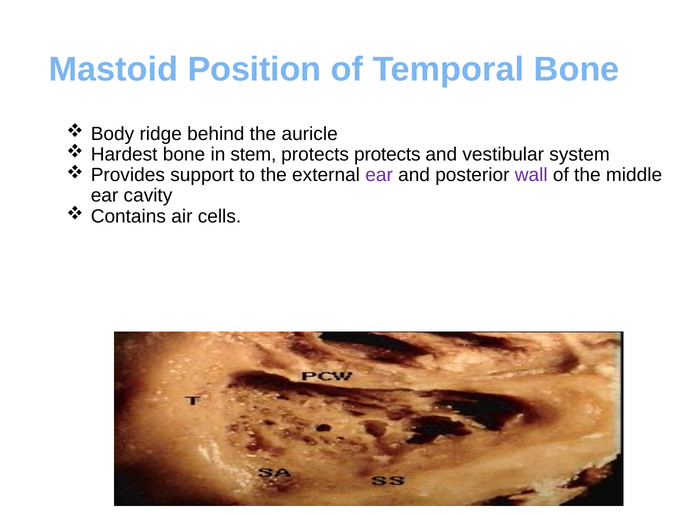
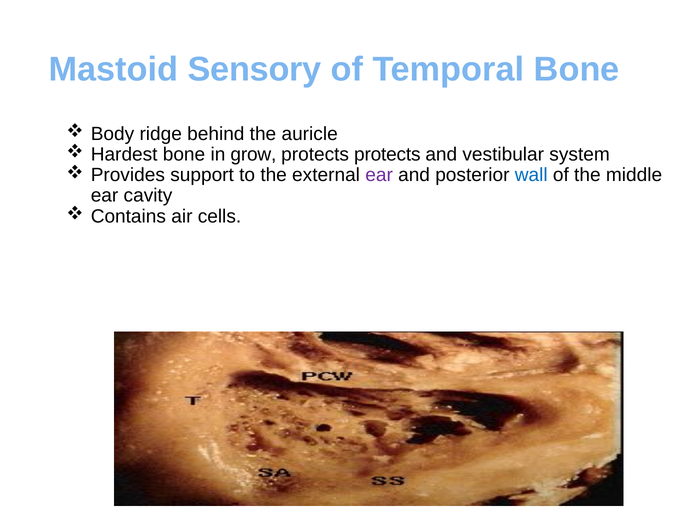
Position: Position -> Sensory (255, 70)
stem: stem -> grow (253, 154)
wall colour: purple -> blue (531, 175)
